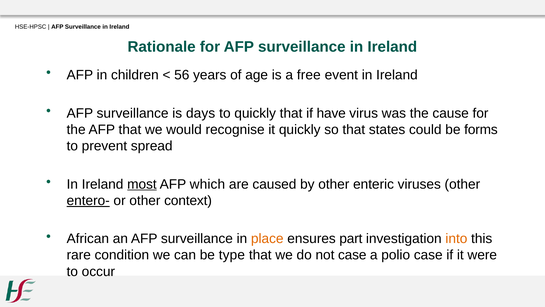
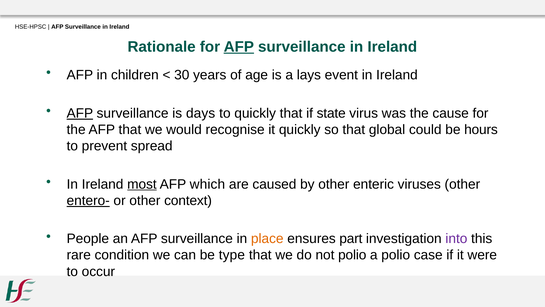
AFP underline: none -> present (239, 47)
56: 56 -> 30 (182, 75)
free: free -> lays (309, 75)
AFP underline: none -> present (80, 113)
have: have -> state (331, 113)
states: states -> global (387, 129)
forms: forms -> hours (481, 129)
African: African -> People (88, 238)
into colour: orange -> purple (456, 238)
not case: case -> polio (352, 255)
